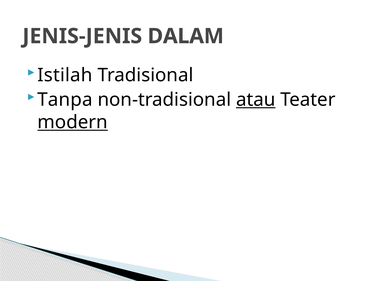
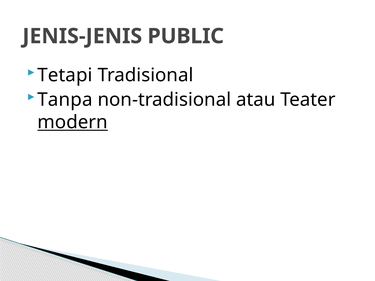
DALAM: DALAM -> PUBLIC (186, 36)
Istilah: Istilah -> Tetapi (65, 75)
atau underline: present -> none (256, 100)
